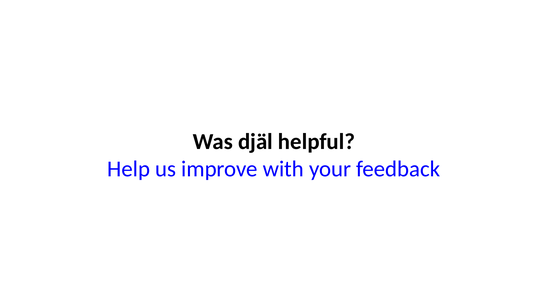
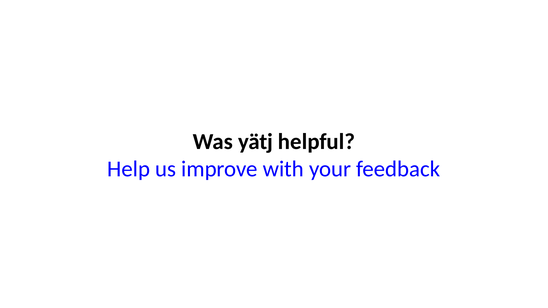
djäl: djäl -> yätj (256, 142)
